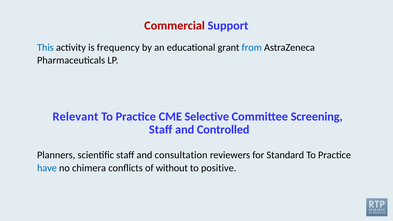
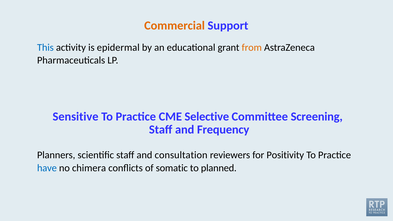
Commercial colour: red -> orange (175, 26)
frequency: frequency -> epidermal (118, 47)
from colour: blue -> orange (252, 47)
Relevant: Relevant -> Sensitive (76, 117)
Controlled: Controlled -> Frequency (223, 130)
Standard: Standard -> Positivity (285, 155)
without: without -> somatic (172, 168)
positive: positive -> planned (219, 168)
